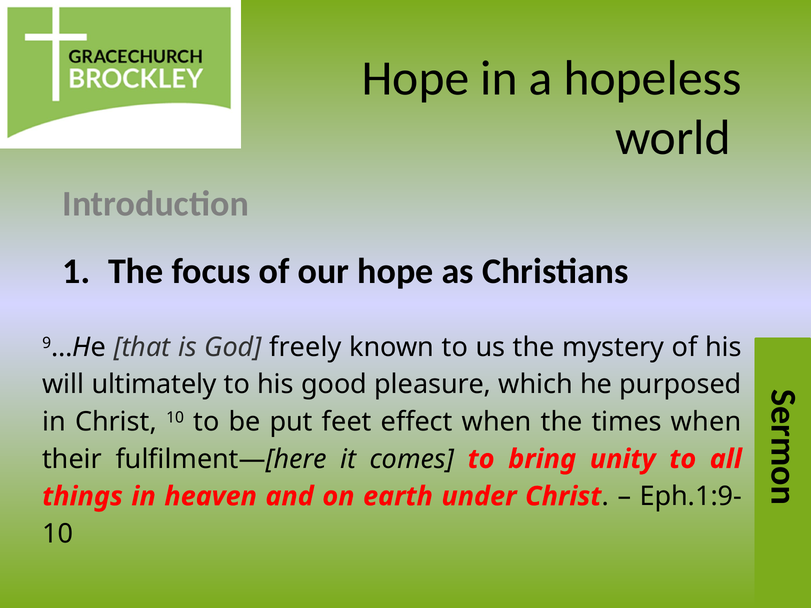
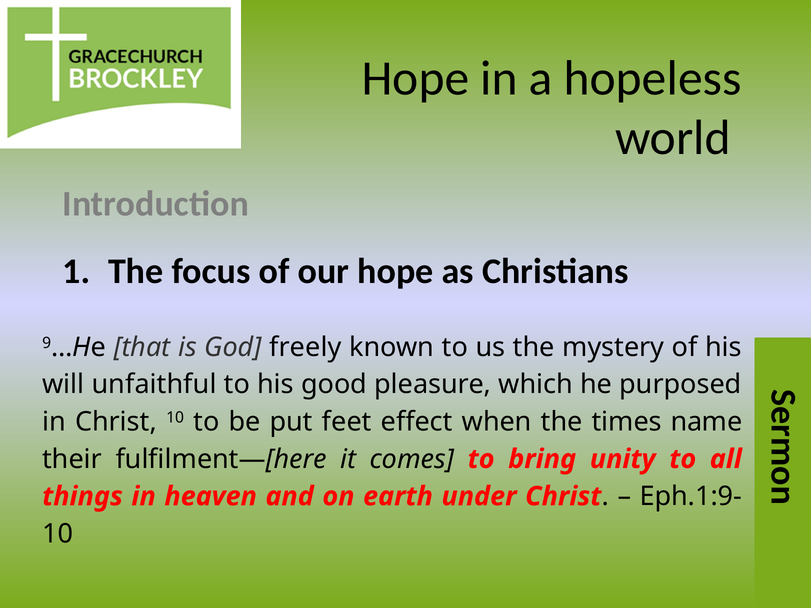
ultimately: ultimately -> unfaithful (154, 385)
times when: when -> name (706, 422)
